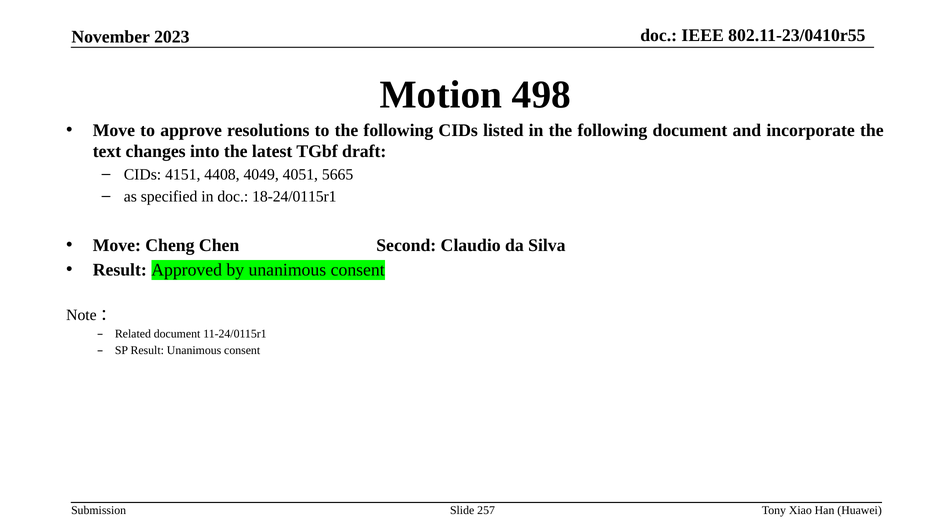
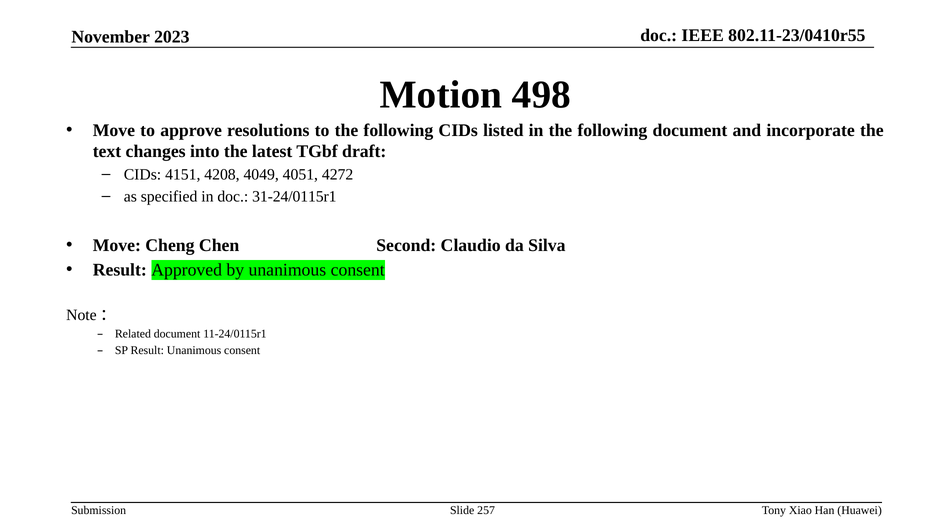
4408: 4408 -> 4208 (222, 174)
5665: 5665 -> 4272 (338, 174)
18-24/0115r1: 18-24/0115r1 -> 31-24/0115r1 (294, 196)
